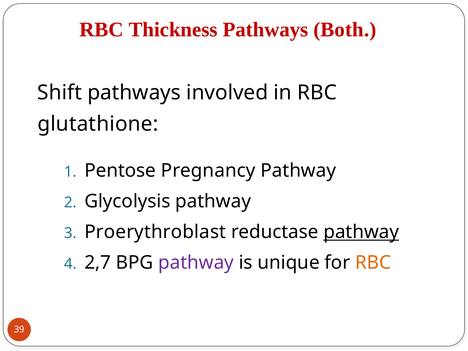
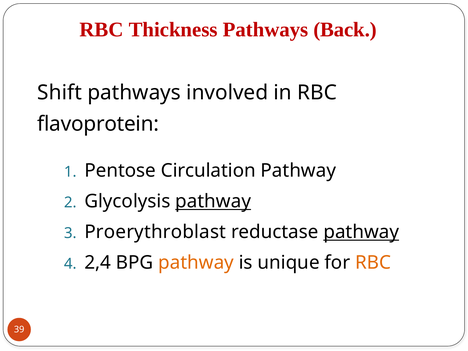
Both: Both -> Back (345, 30)
glutathione: glutathione -> flavoprotein (98, 124)
Pregnancy: Pregnancy -> Circulation (208, 171)
pathway underline: none -> present (213, 201)
2,7: 2,7 -> 2,4 (98, 263)
pathway colour: purple -> orange (196, 263)
